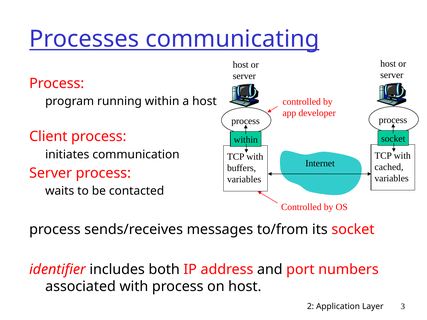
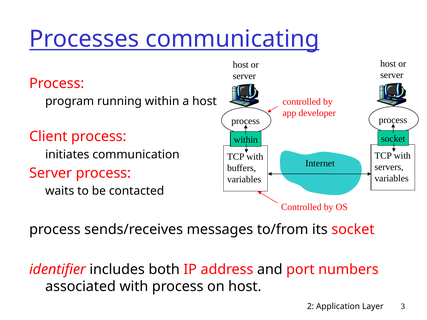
cached: cached -> servers (389, 167)
